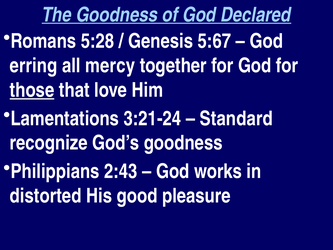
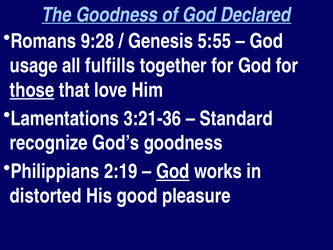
5:28: 5:28 -> 9:28 (98, 41)
5:67: 5:67 -> 5:55 (214, 41)
erring: erring -> usage (34, 66)
mercy: mercy -> fulfills (110, 66)
3:21-24: 3:21-24 -> 3:21-36 (152, 118)
2:43: 2:43 -> 2:19 (121, 171)
God underline: none -> present (173, 171)
